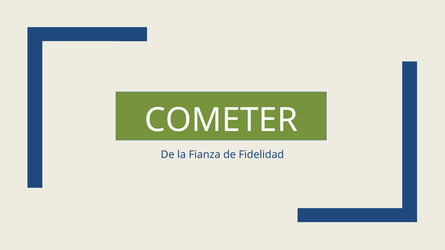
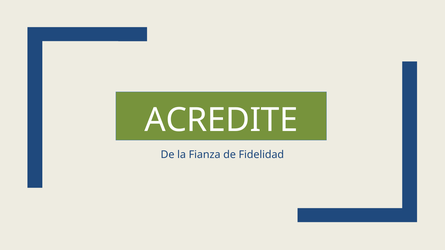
COMETER: COMETER -> ACREDITE (221, 120)
